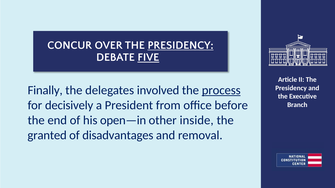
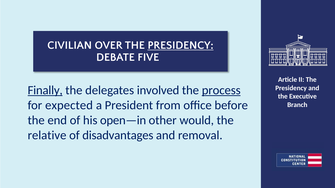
CONCUR: CONCUR -> CIVILIAN (70, 45)
FIVE underline: present -> none (148, 57)
Finally underline: none -> present (45, 90)
decisively: decisively -> expected (69, 106)
inside: inside -> would (197, 121)
granted: granted -> relative (47, 136)
